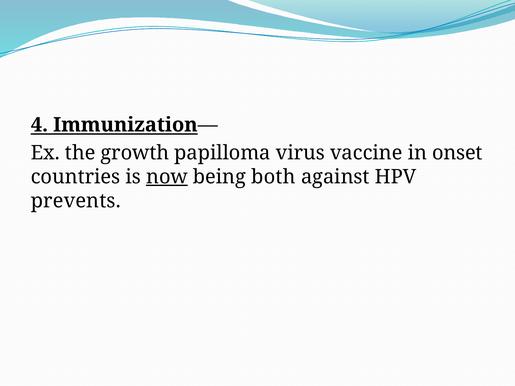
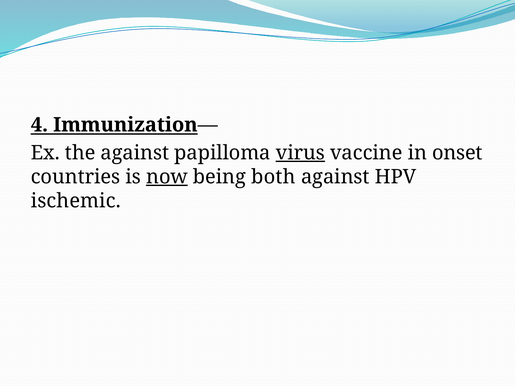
the growth: growth -> against (135, 153)
virus underline: none -> present (300, 153)
prevents: prevents -> ischemic (76, 201)
